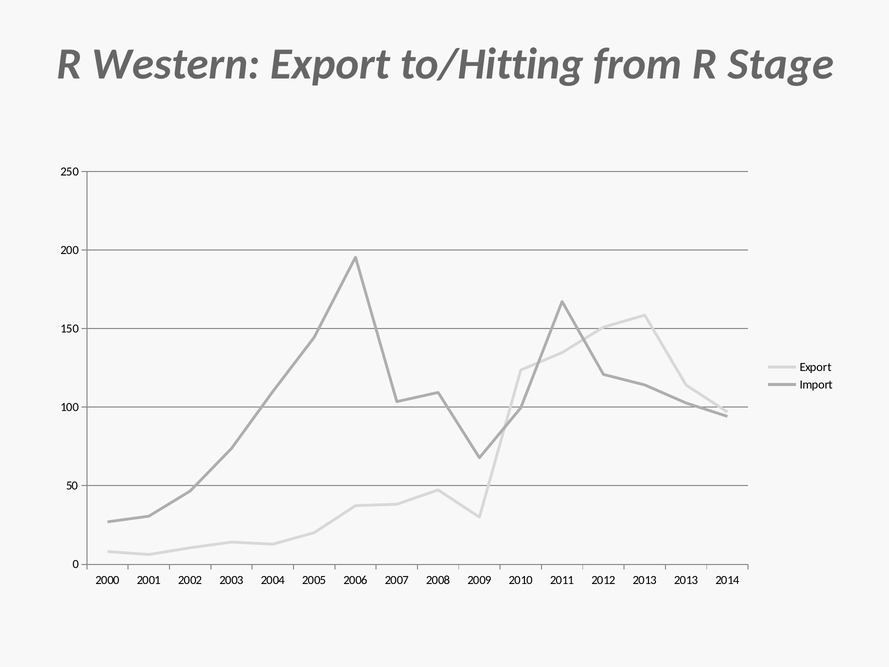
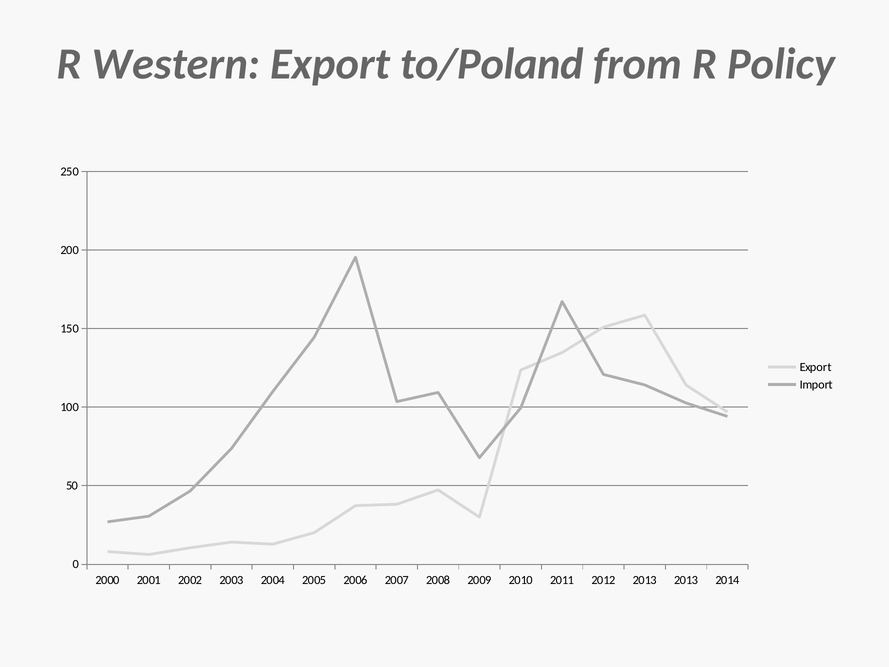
to/Hitting: to/Hitting -> to/Poland (492, 64)
Stage: Stage -> Policy (781, 64)
